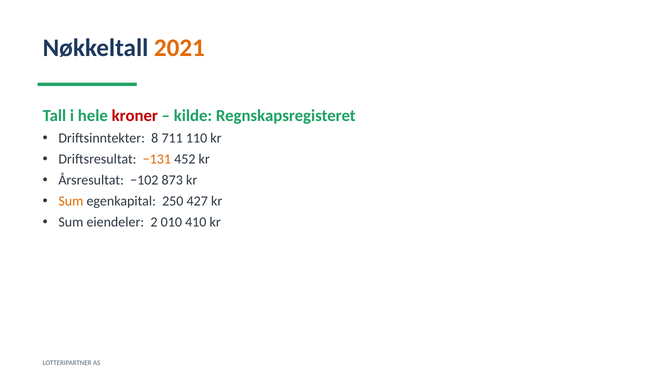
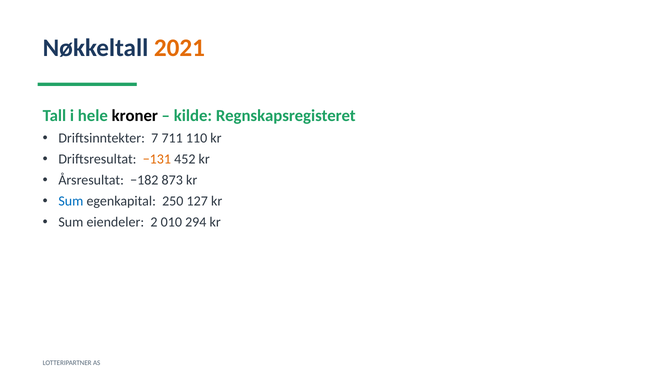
kroner colour: red -> black (135, 116)
8: 8 -> 7 (155, 138)
−102: −102 -> −182 (144, 180)
Sum colour: orange -> blue (71, 201)
427: 427 -> 127 (197, 201)
410: 410 -> 294 (196, 222)
